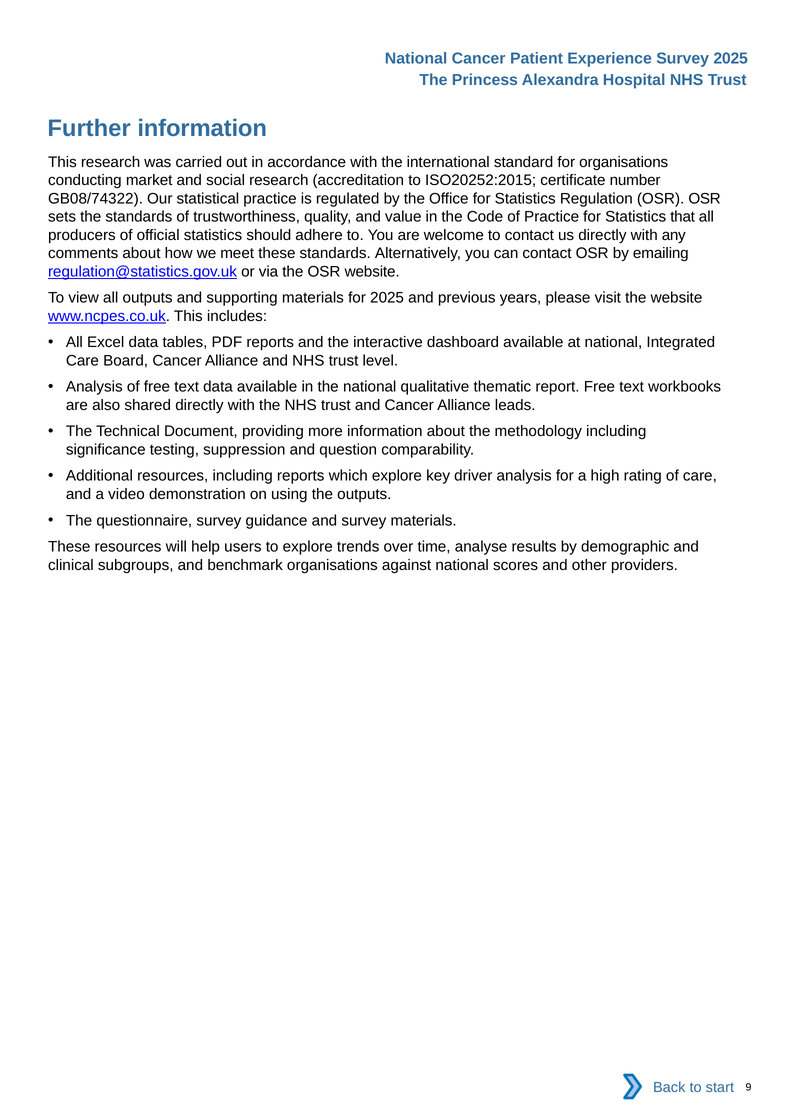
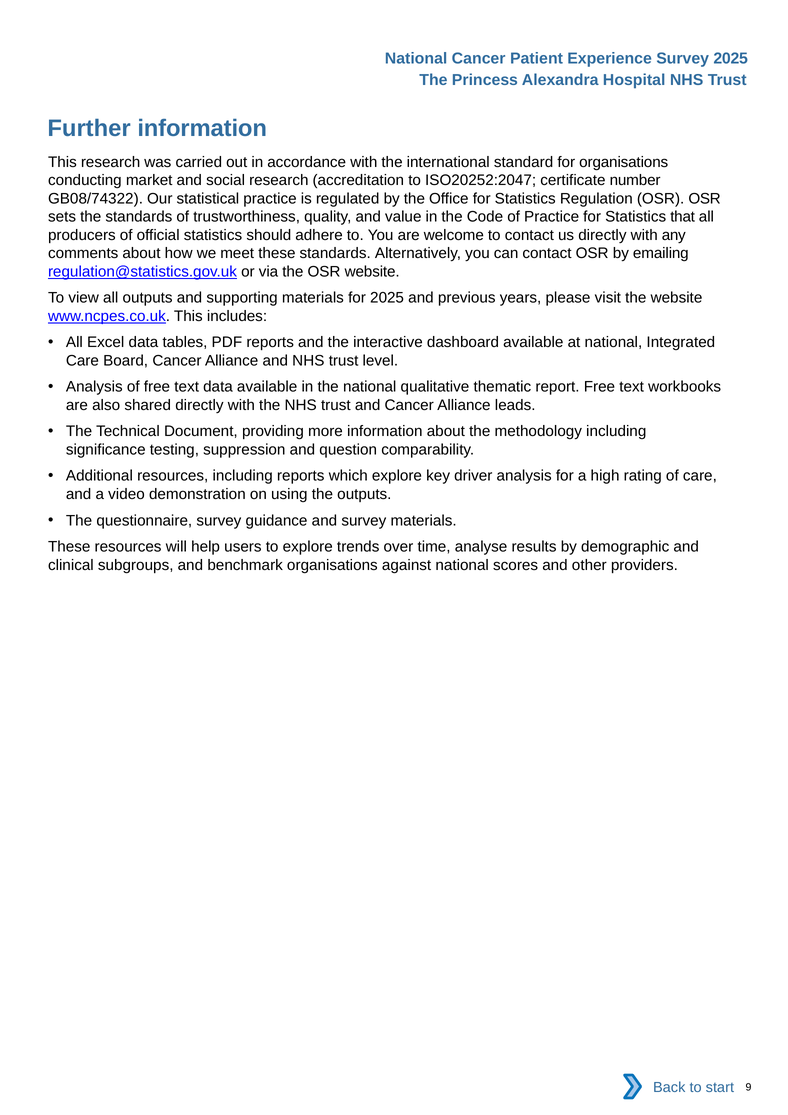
ISO20252:2015: ISO20252:2015 -> ISO20252:2047 (481, 180)
